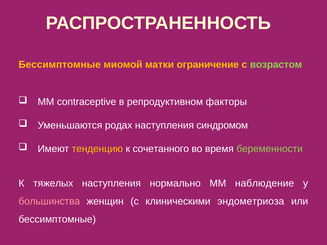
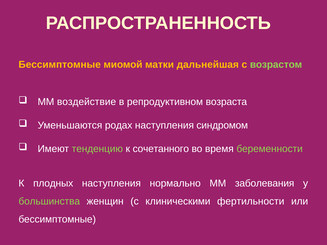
ограничение: ограничение -> дальнейшая (208, 65)
contraceptive: contraceptive -> воздействие (87, 102)
факторы: факторы -> возраста (226, 102)
тенденцию colour: yellow -> light green (97, 149)
тяжелых: тяжелых -> плодных (53, 184)
наблюдение: наблюдение -> заболевания (265, 184)
большинства colour: pink -> light green (49, 202)
эндометриоза: эндометриоза -> фертильности (251, 202)
